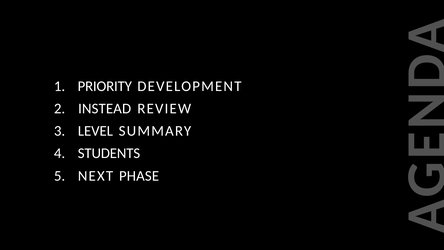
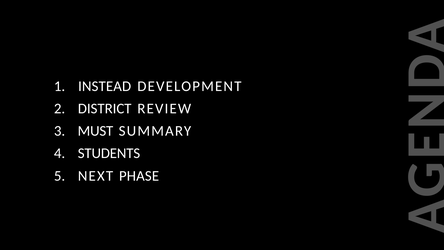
PRIORITY: PRIORITY -> INSTEAD (105, 86)
INSTEAD: INSTEAD -> DISTRICT (105, 108)
LEVEL: LEVEL -> MUST (95, 131)
